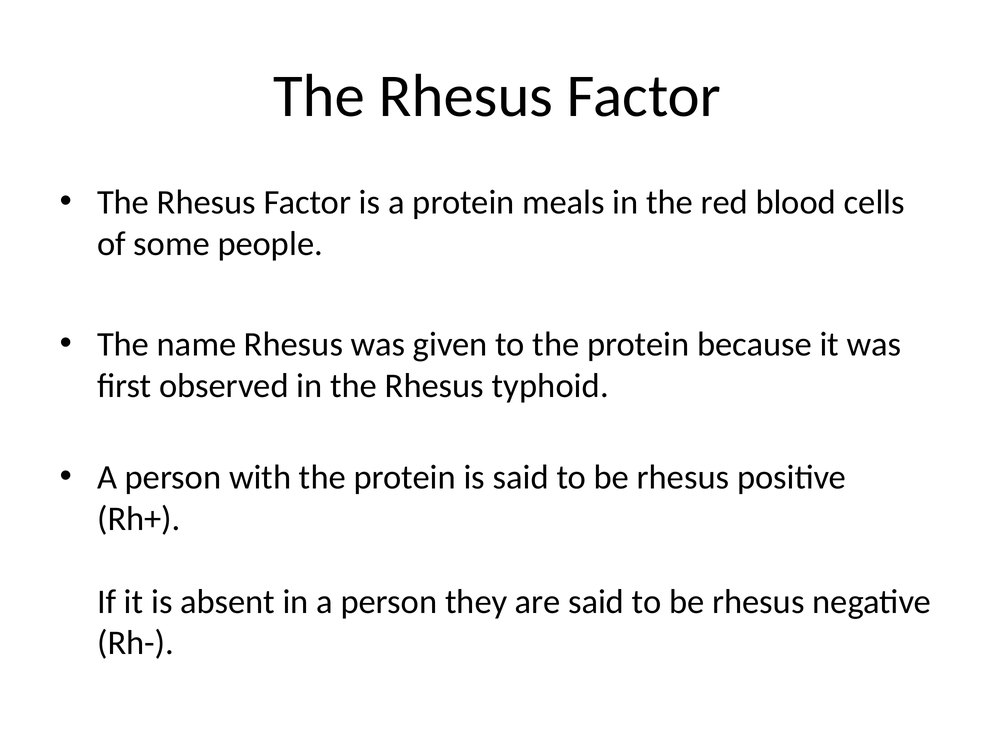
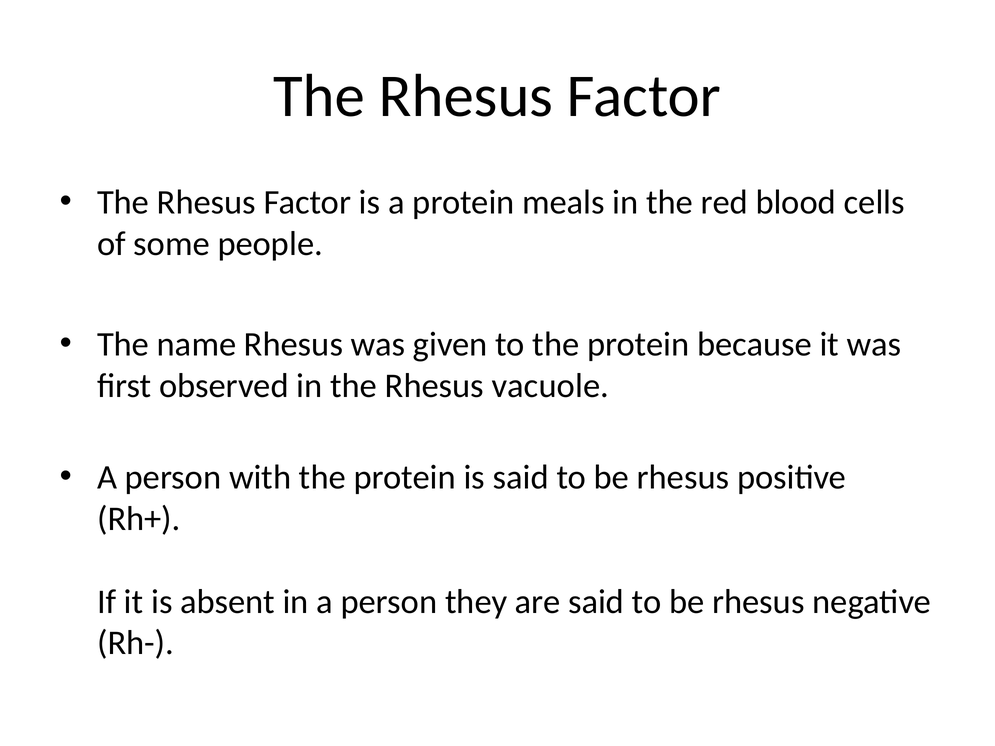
typhoid: typhoid -> vacuole (550, 386)
